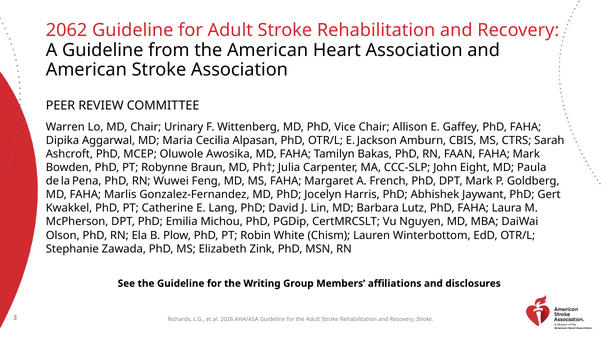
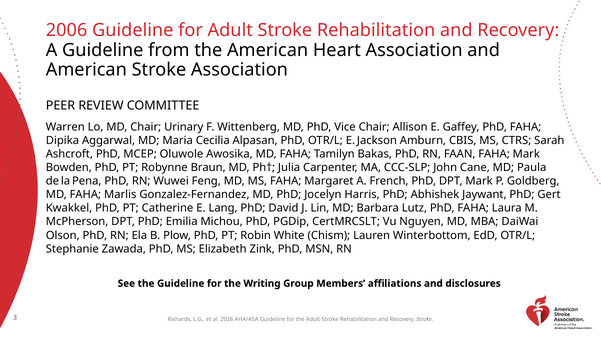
2062: 2062 -> 2006 (67, 30)
Eight: Eight -> Cane (475, 168)
